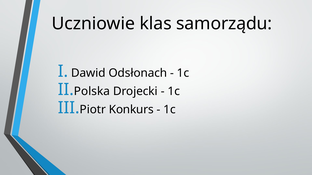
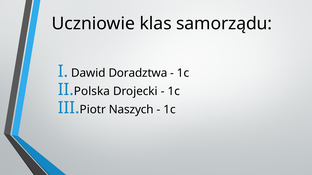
Odsłonach: Odsłonach -> Doradztwa (138, 73)
Konkurs: Konkurs -> Naszych (131, 110)
